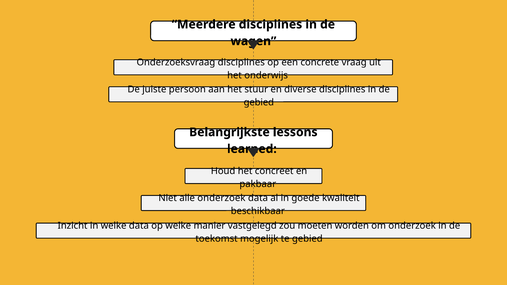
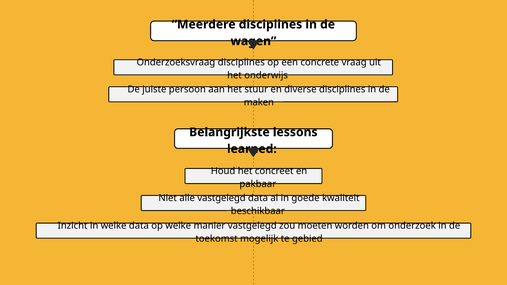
gebied: gebied -> maken (259, 102)
alle onderzoek: onderzoek -> vastgelegd (222, 198)
